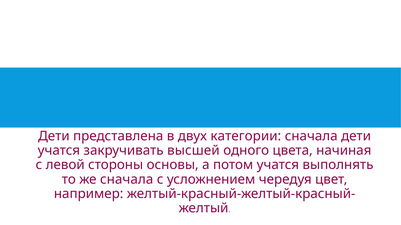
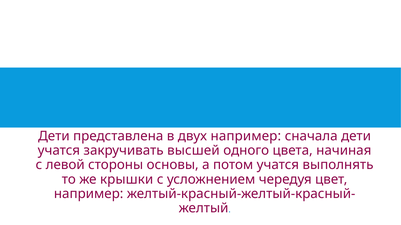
двух категории: категории -> например (246, 136)
же сначала: сначала -> крышки (127, 180)
